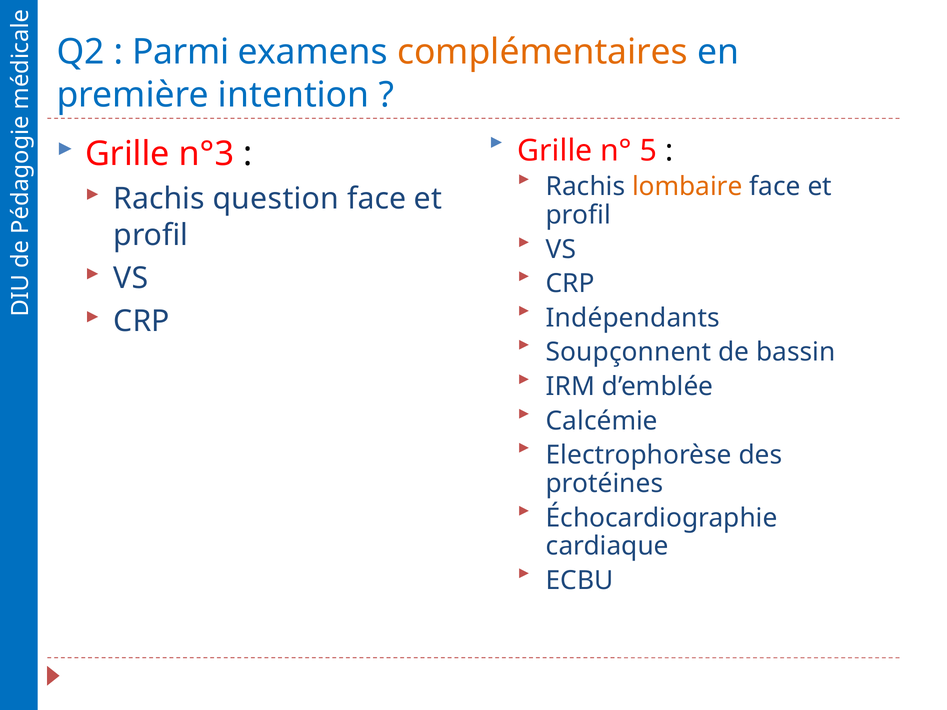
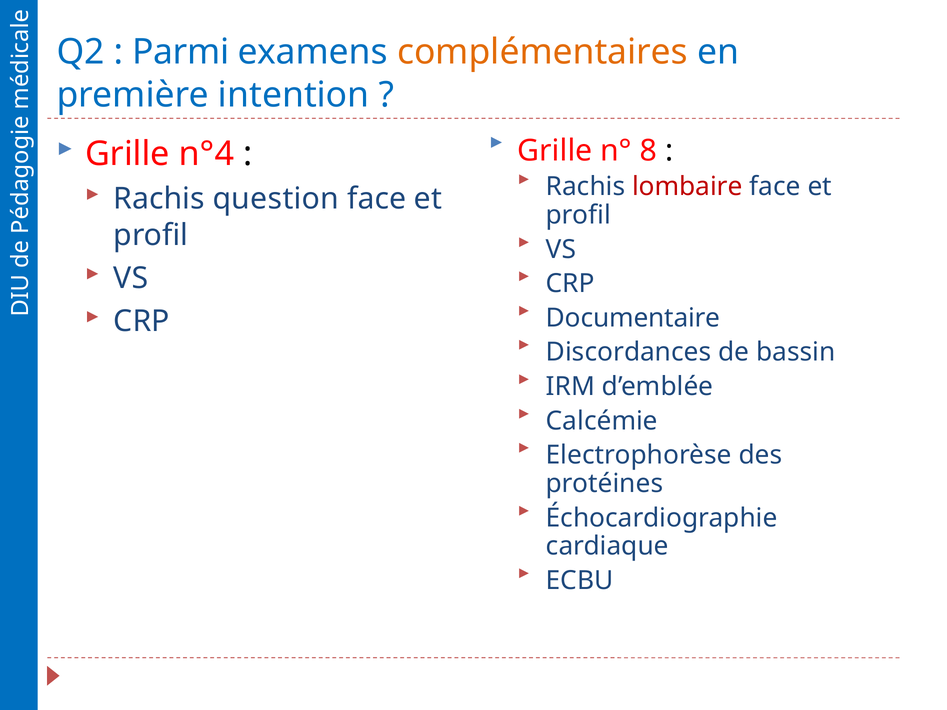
5: 5 -> 8 (648, 151)
n°3: n°3 -> n°4 (206, 154)
lombaire colour: orange -> red (687, 187)
Indépendants: Indépendants -> Documentaire (633, 318)
Soupçonnent: Soupçonnent -> Discordances (629, 352)
